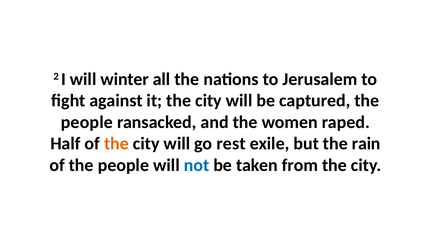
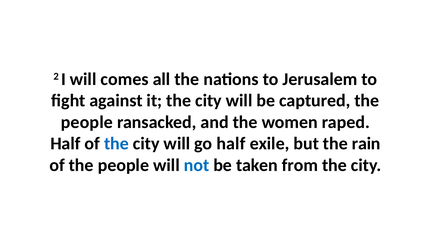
winter: winter -> comes (125, 79)
the colour: orange -> blue (116, 144)
go rest: rest -> half (231, 144)
